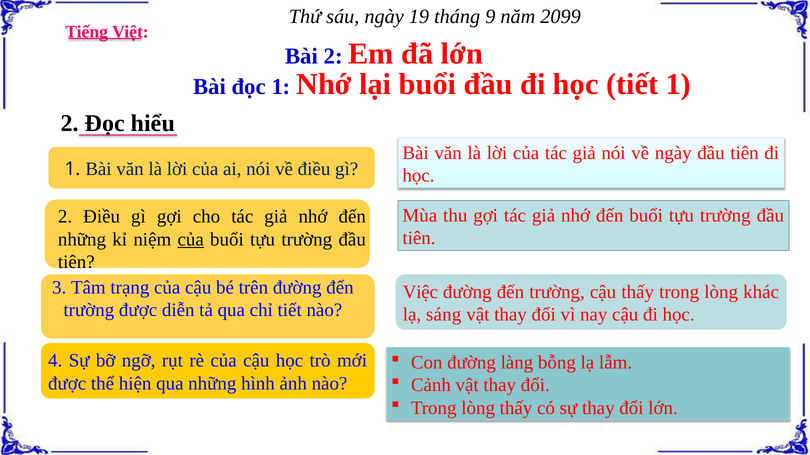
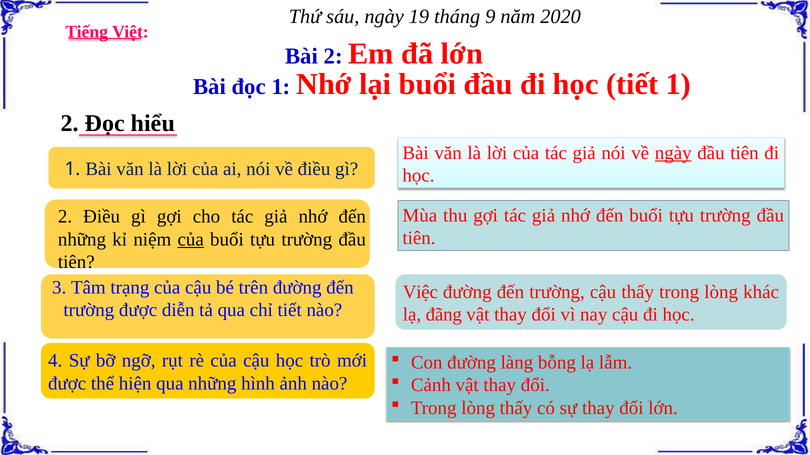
2099: 2099 -> 2020 (561, 17)
ngày underline: none -> present (673, 153)
sáng: sáng -> đãng (444, 315)
